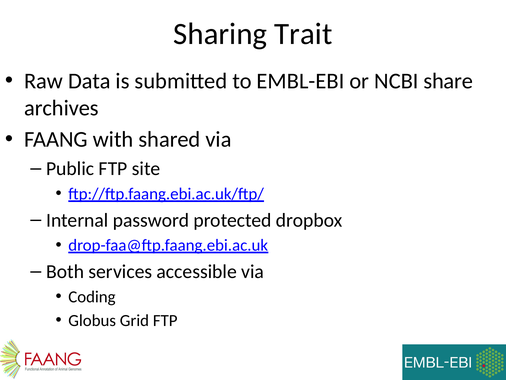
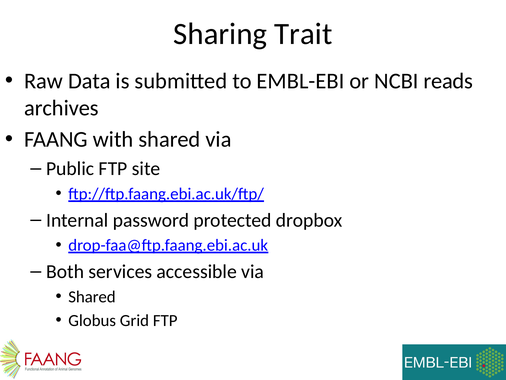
share: share -> reads (448, 81)
Coding: Coding -> Shared (92, 297)
